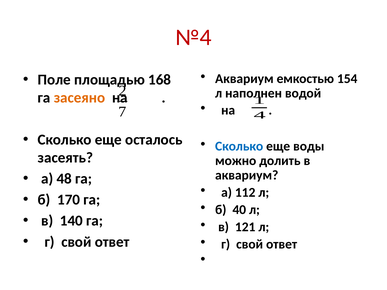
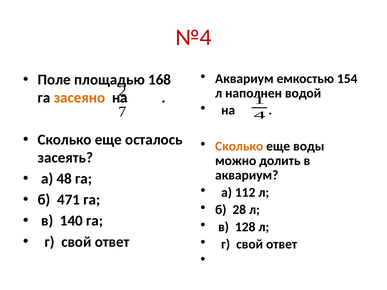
Сколько colour: blue -> orange (239, 146)
170: 170 -> 471 (69, 200)
40: 40 -> 28 (239, 210)
121: 121 -> 128 (245, 227)
